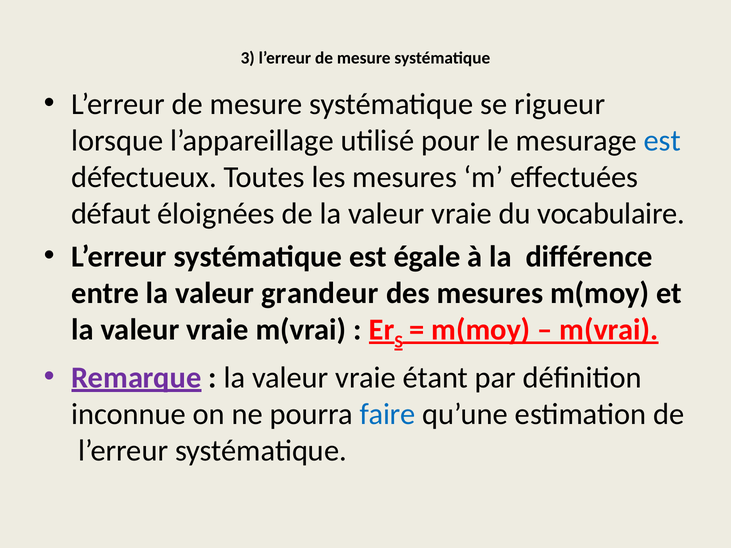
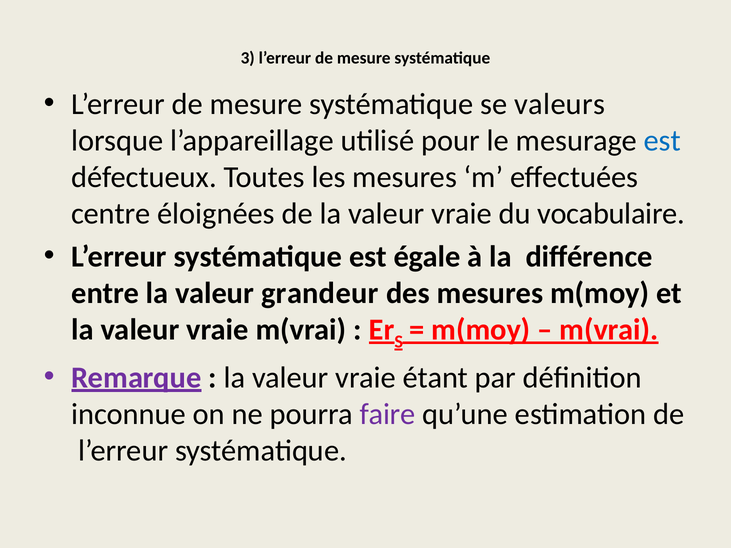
rigueur: rigueur -> valeurs (560, 104)
défaut: défaut -> centre (111, 214)
faire colour: blue -> purple (388, 414)
